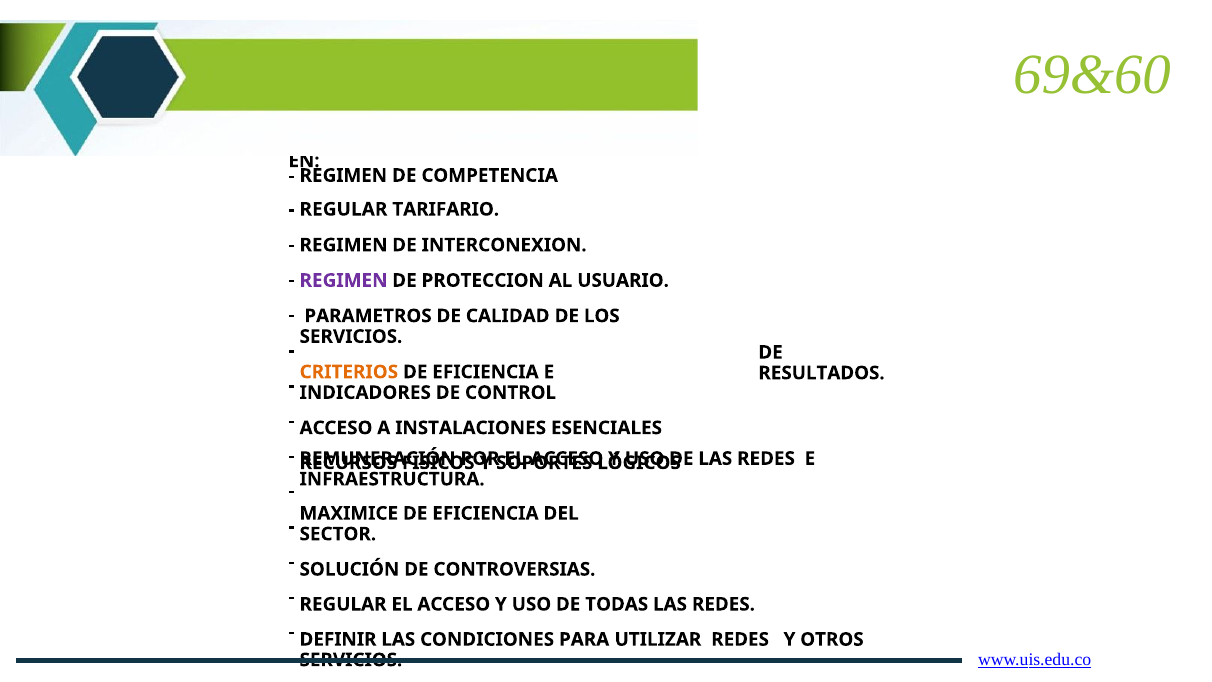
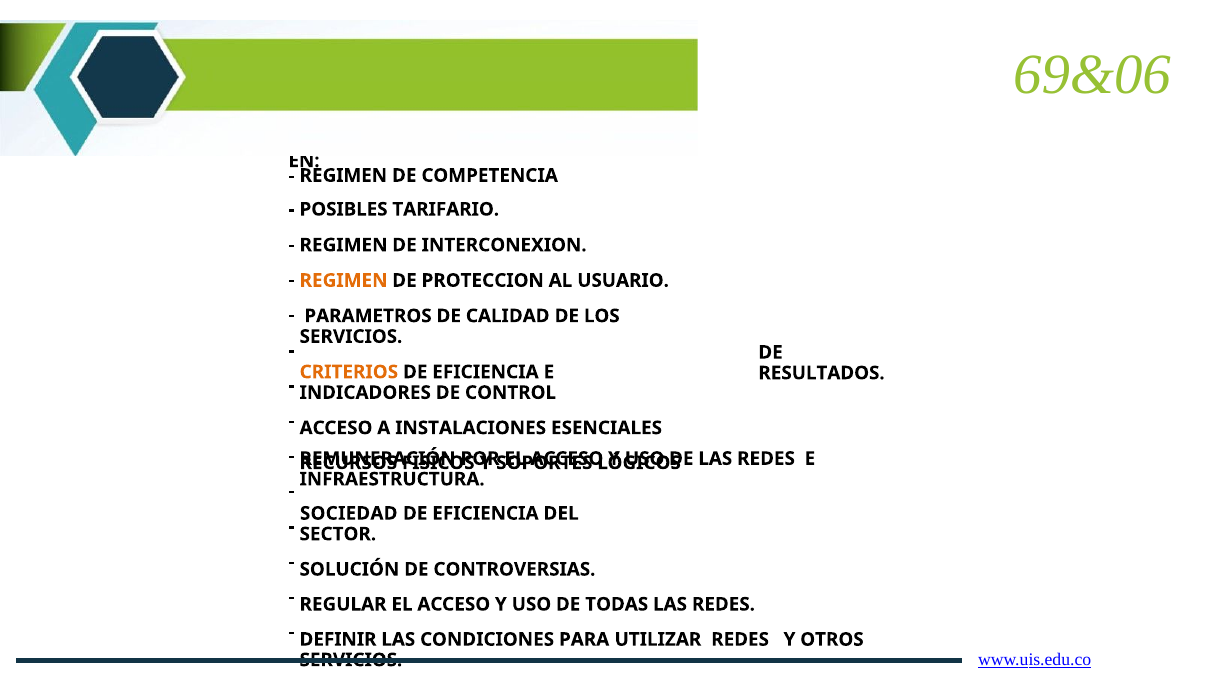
69&60: 69&60 -> 69&06 (1092, 75)
REGULAR: REGULAR -> POSIBLES (344, 209)
REGIMEN colour: purple -> orange (344, 280)
MAXIMICE: MAXIMICE -> SOCIEDAD (349, 513)
